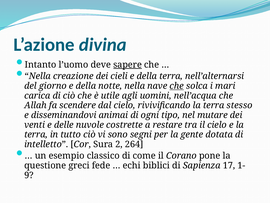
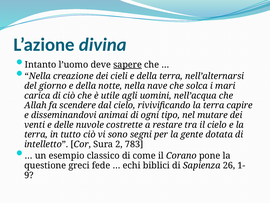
che underline: present -> none (177, 86)
stesso: stesso -> capire (240, 105)
264: 264 -> 783 (134, 144)
17: 17 -> 26 (229, 165)
